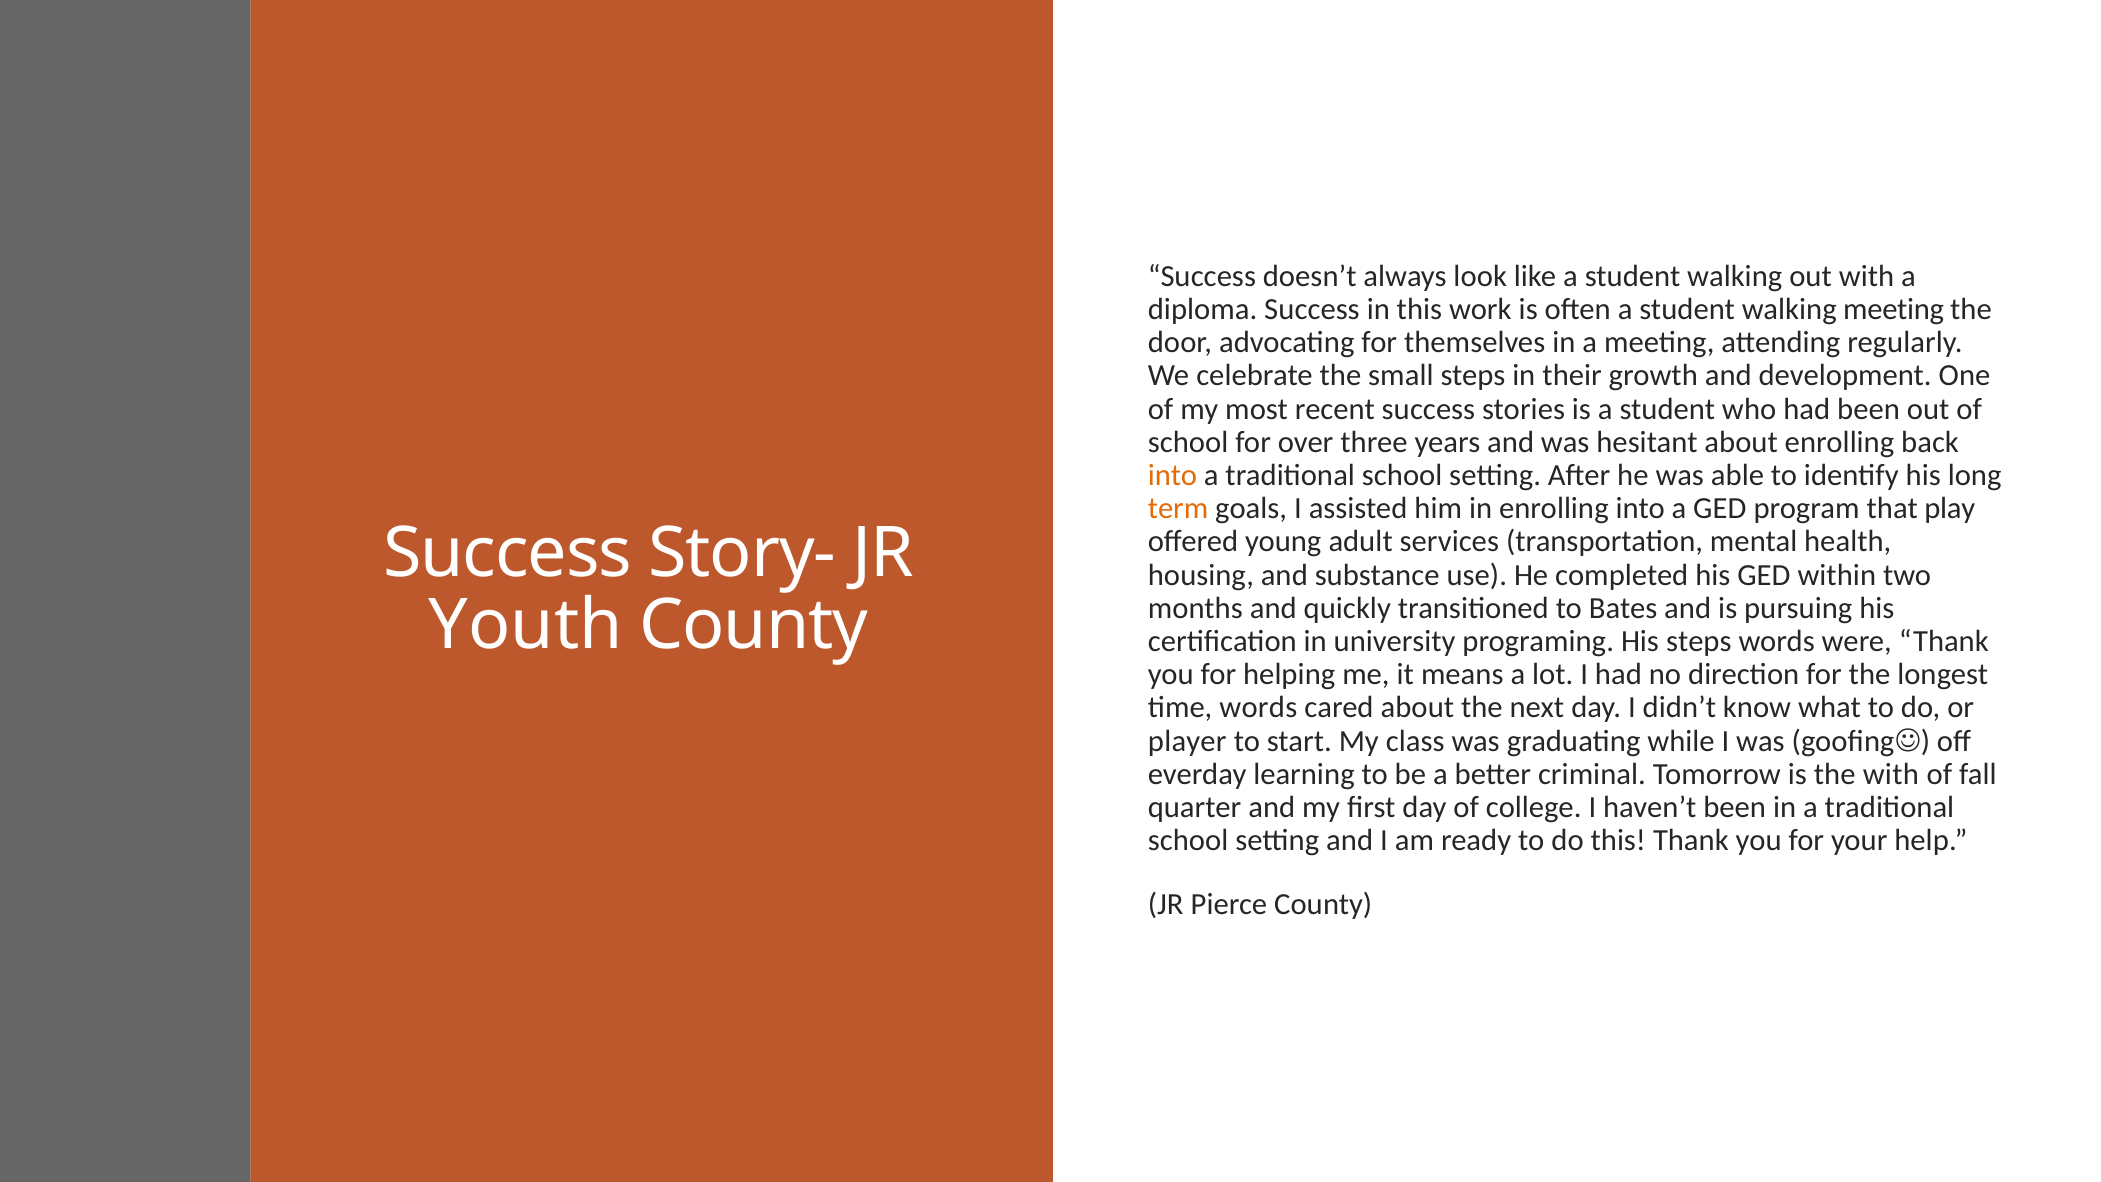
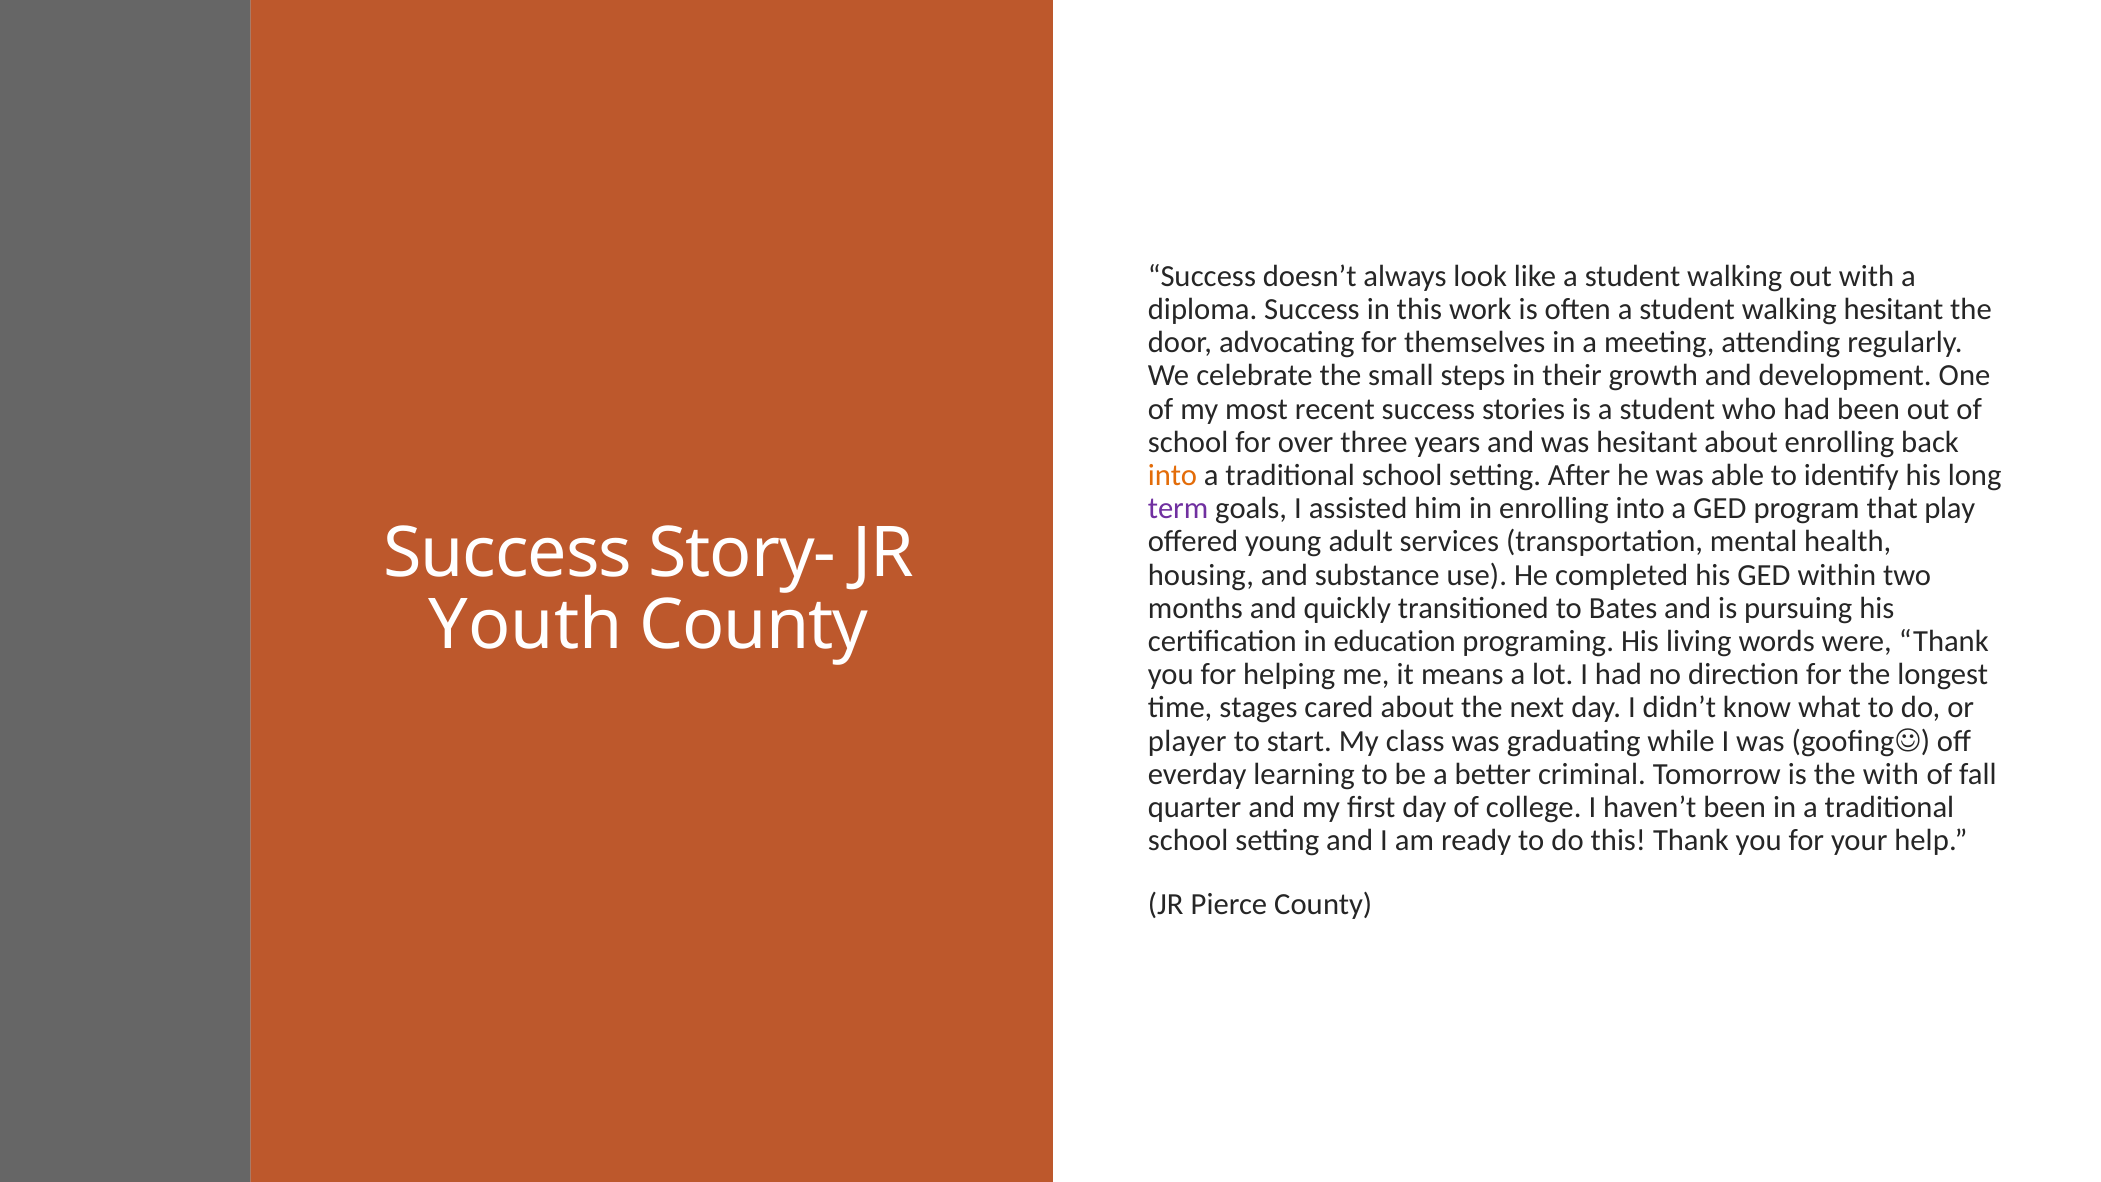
walking meeting: meeting -> hesitant (1894, 309)
term colour: orange -> purple (1178, 508)
university: university -> education (1395, 641)
His steps: steps -> living (1699, 641)
time words: words -> stages (1259, 708)
